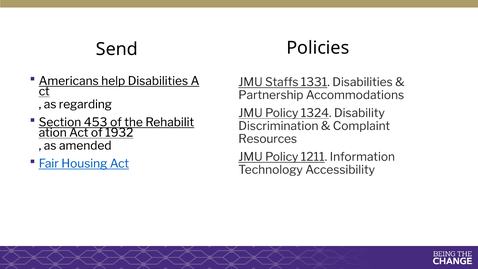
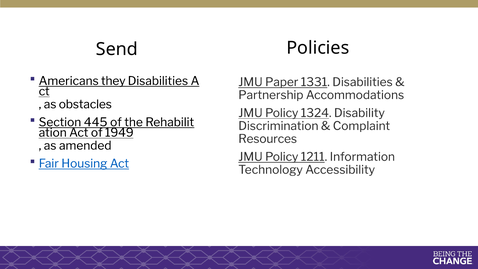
help: help -> they (113, 81)
Staffs: Staffs -> Paper (282, 82)
regarding: regarding -> obstacles (85, 104)
453: 453 -> 445 (96, 122)
1932: 1932 -> 1949 (119, 133)
